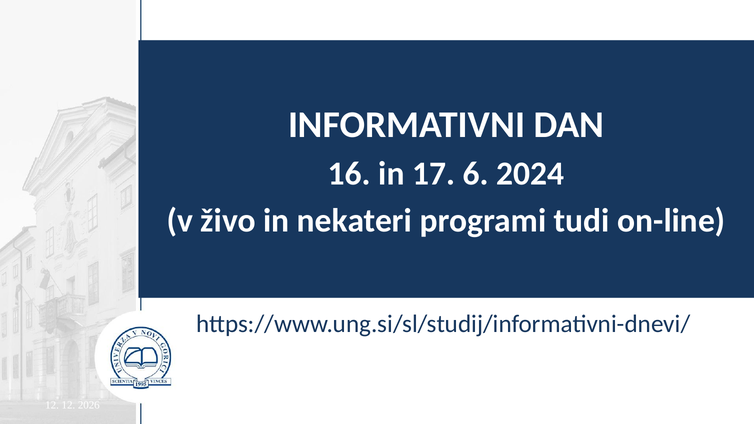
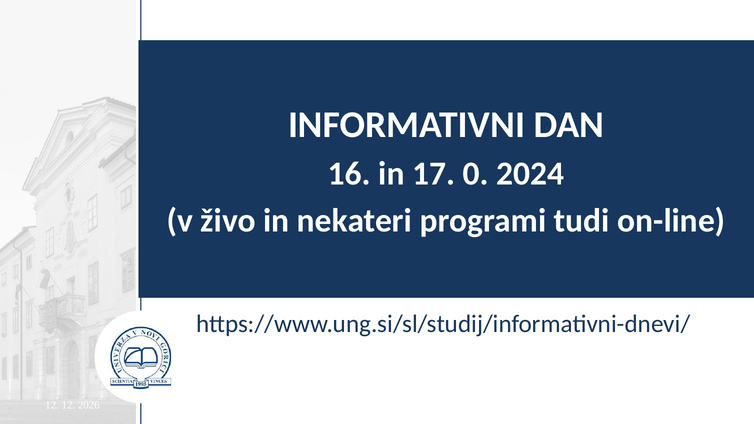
6: 6 -> 0 (476, 174)
